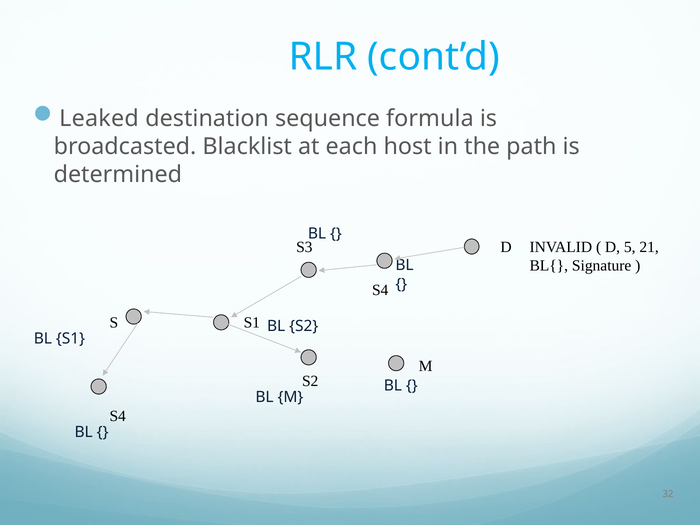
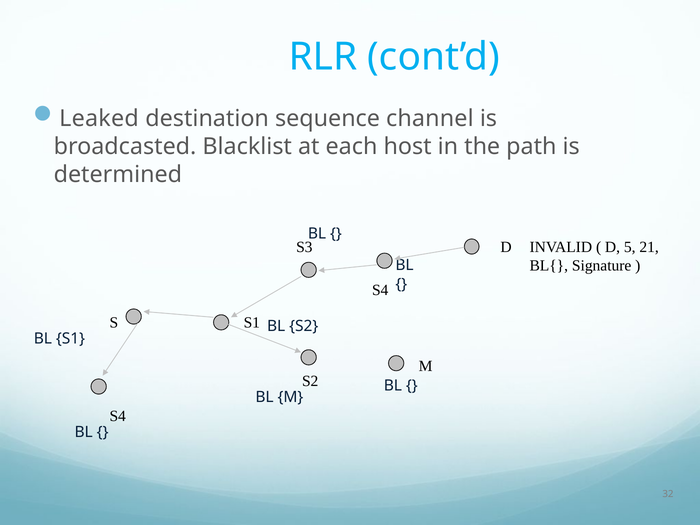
formula: formula -> channel (430, 118)
